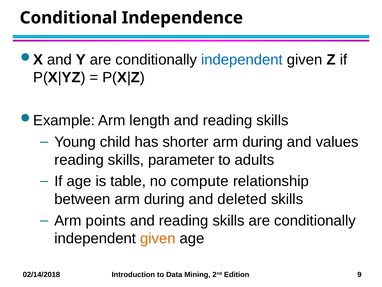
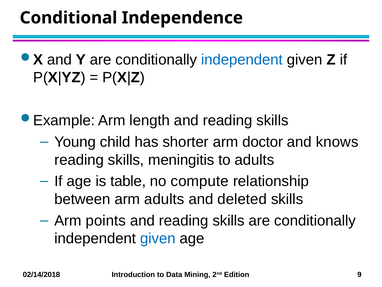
shorter arm during: during -> doctor (263, 142)
values: values -> knows (337, 142)
parameter: parameter -> meningitis (181, 160)
between arm during: during -> adults (164, 199)
given colour: orange -> blue (158, 238)
